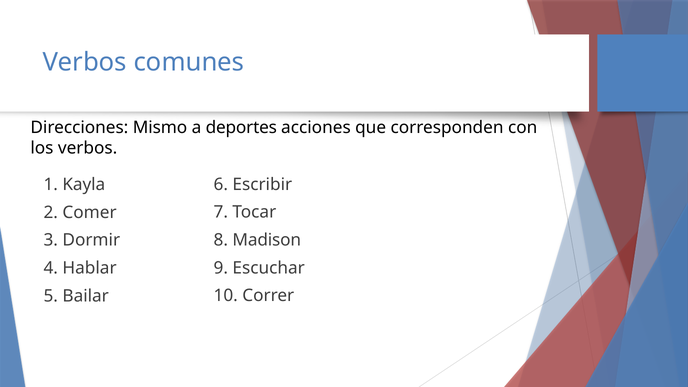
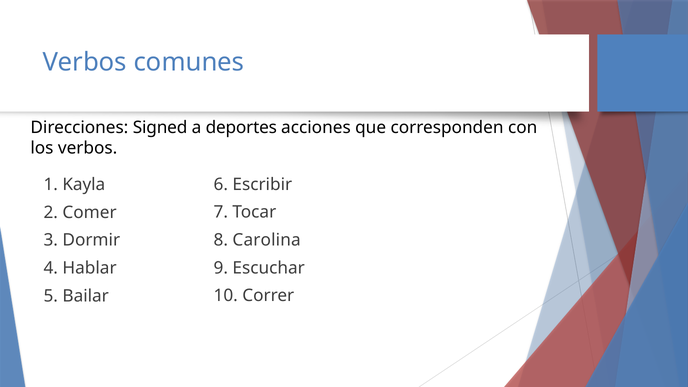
Mismo: Mismo -> Signed (160, 127)
Madison: Madison -> Carolina (267, 240)
